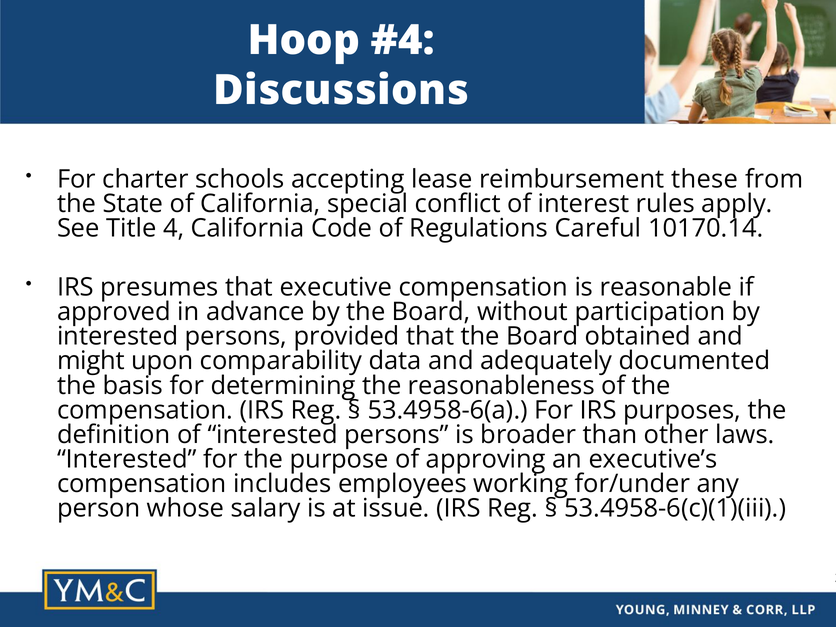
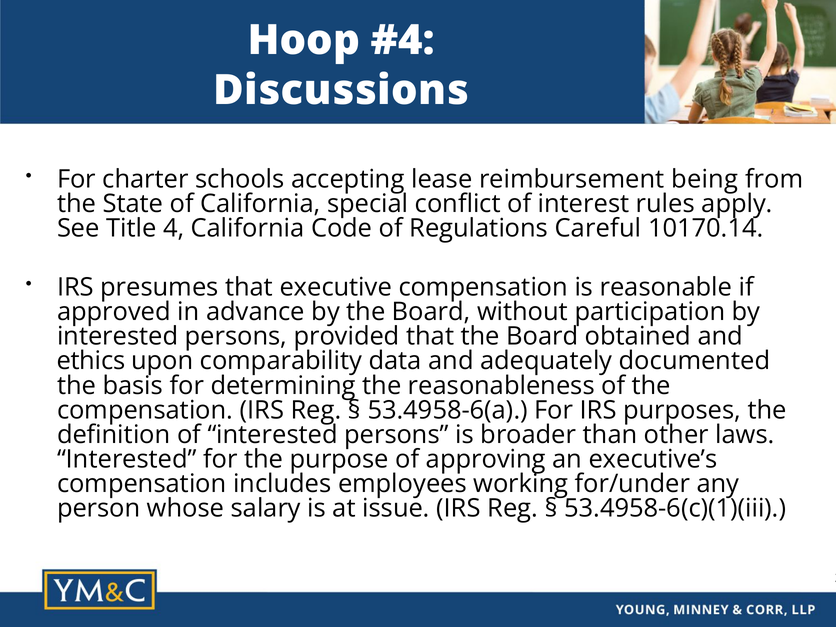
these: these -> being (705, 179)
might: might -> ethics (91, 361)
